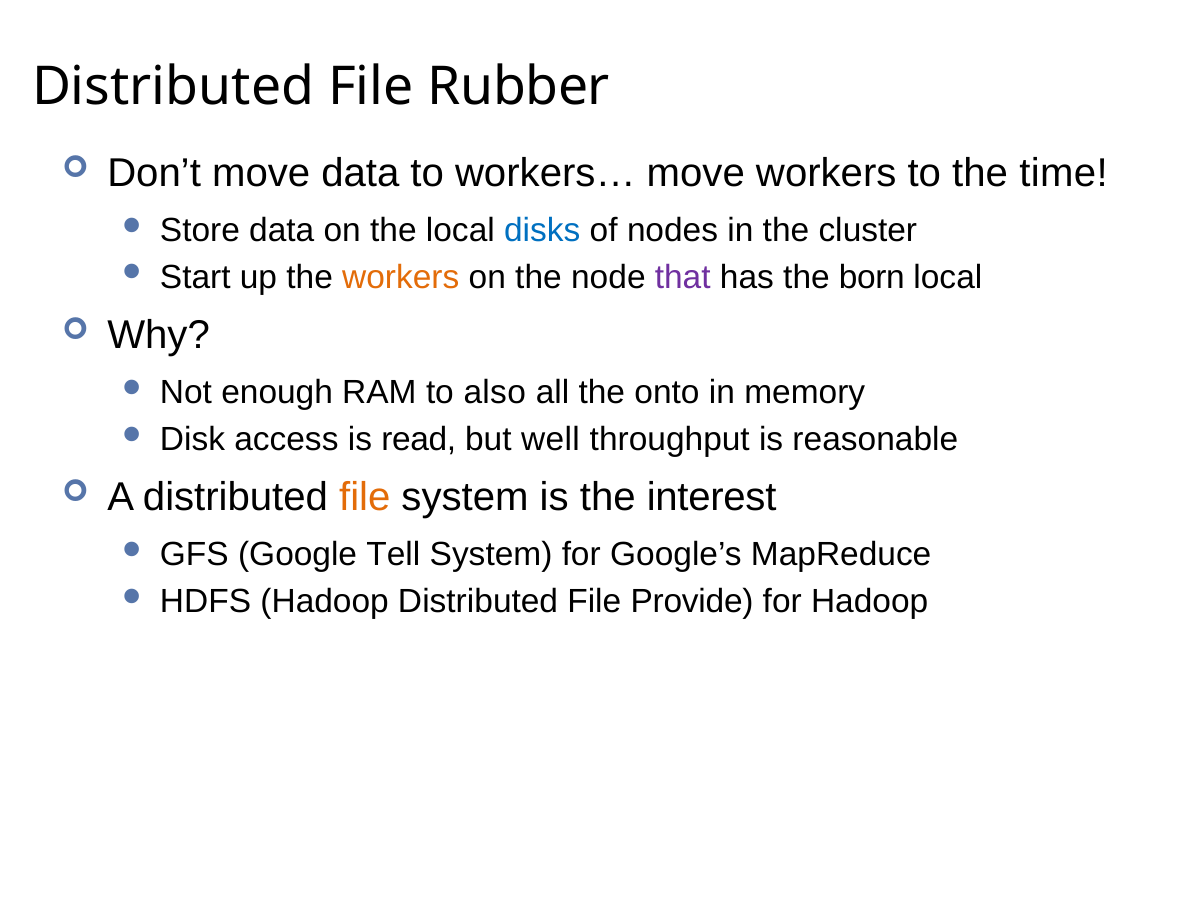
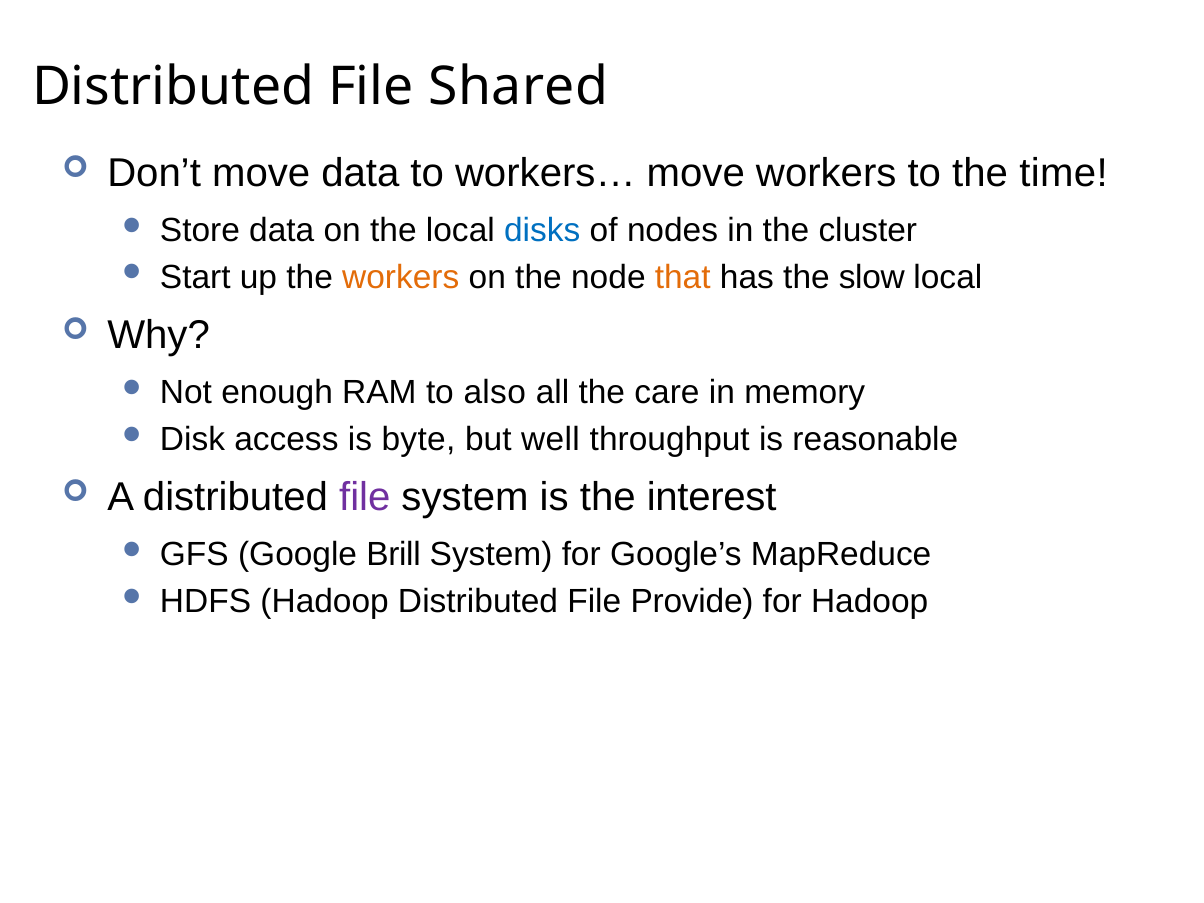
Rubber: Rubber -> Shared (518, 87)
that colour: purple -> orange (683, 277)
born: born -> slow (872, 277)
onto: onto -> care (667, 392)
read: read -> byte (418, 439)
file colour: orange -> purple (365, 497)
Tell: Tell -> Brill (394, 555)
